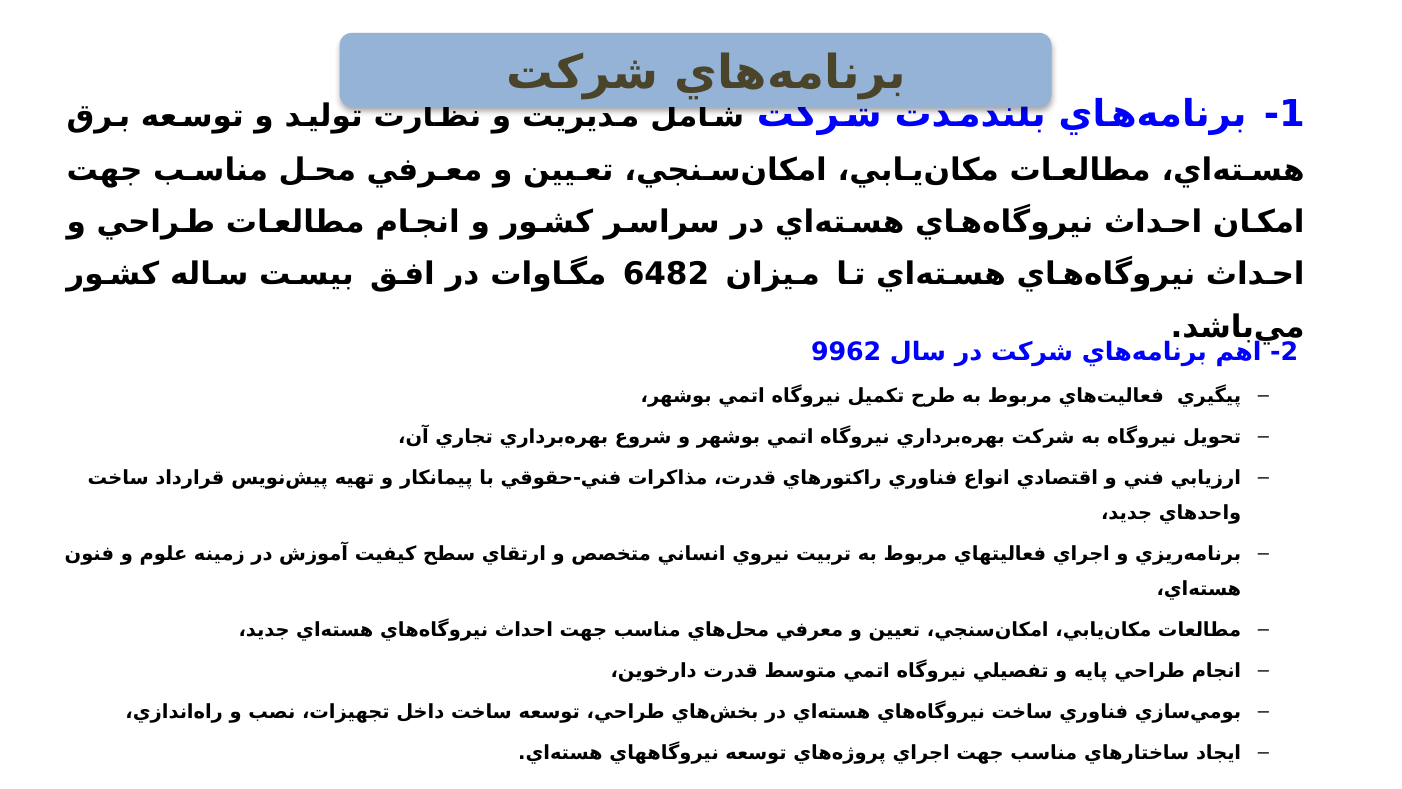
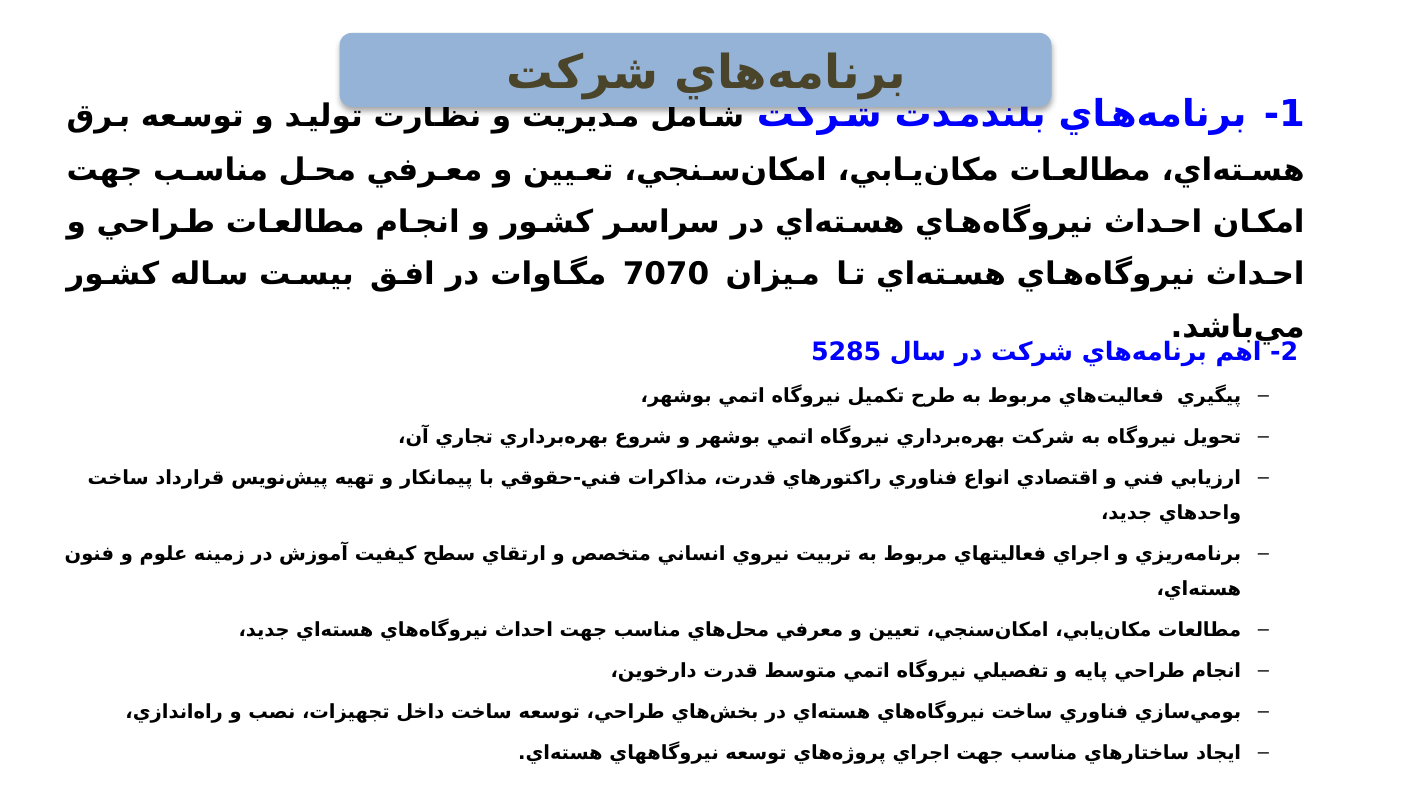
6482: 6482 -> 7070 (666, 274)
9962: 9962 -> 5285 (846, 352)
